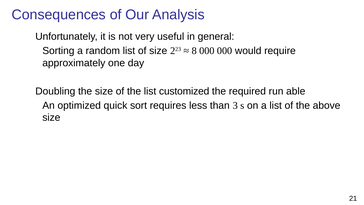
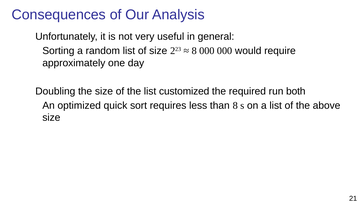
able: able -> both (296, 91)
than 3: 3 -> 8 (235, 105)
